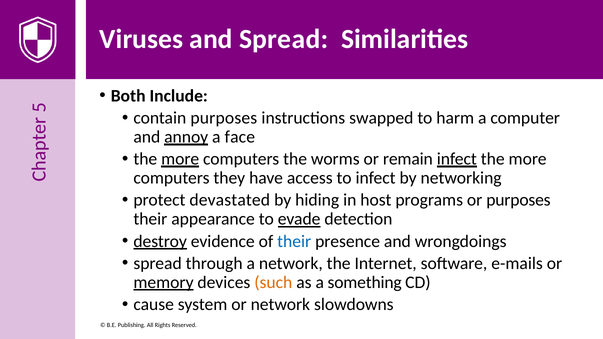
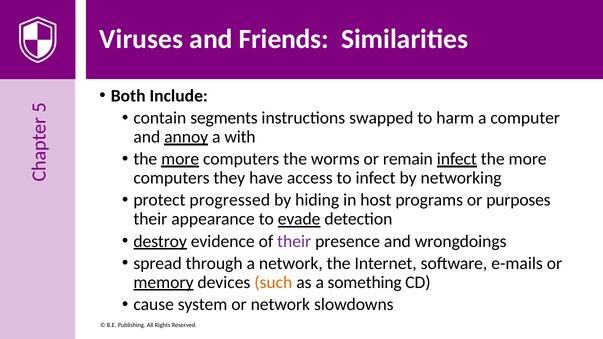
and Spread: Spread -> Friends (284, 39)
contain purposes: purposes -> segments (224, 118)
face: face -> with (240, 137)
devastated: devastated -> progressed (230, 200)
their colour: blue -> purple (294, 241)
